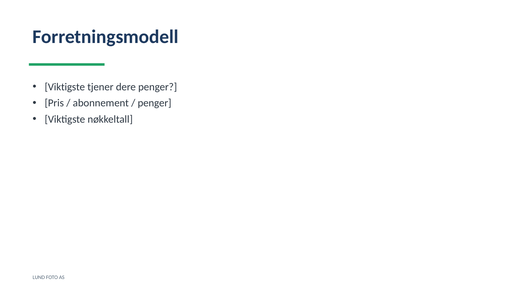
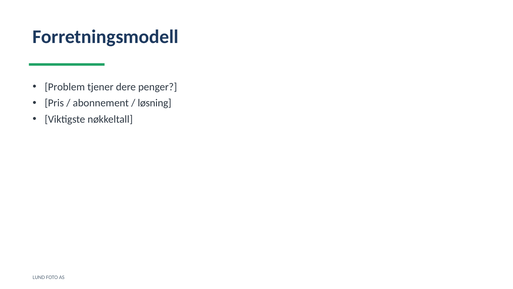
Viktigste: Viktigste -> Problem (65, 87)
penger: penger -> løsning (155, 103)
